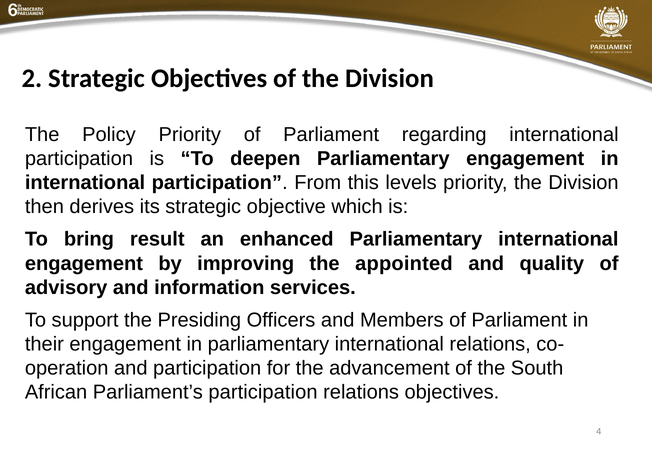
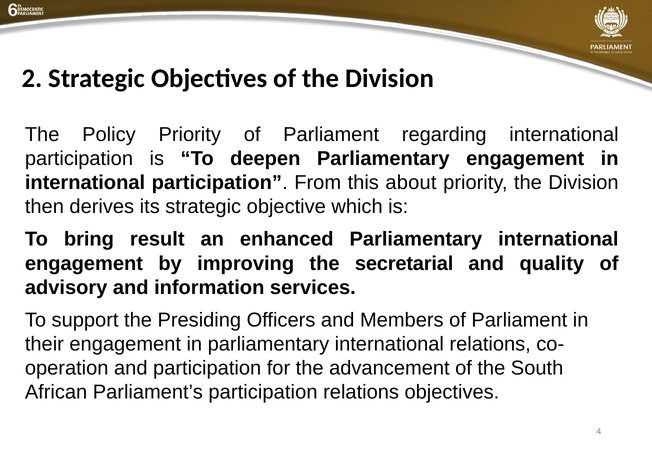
levels: levels -> about (411, 182)
appointed: appointed -> secretarial (404, 263)
